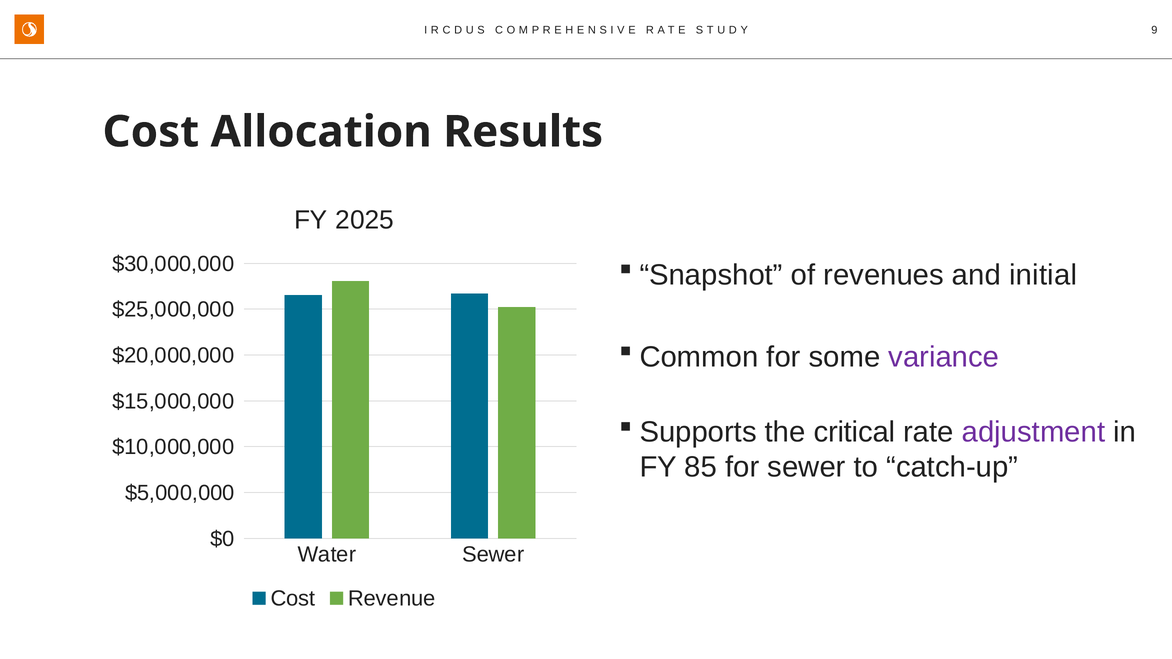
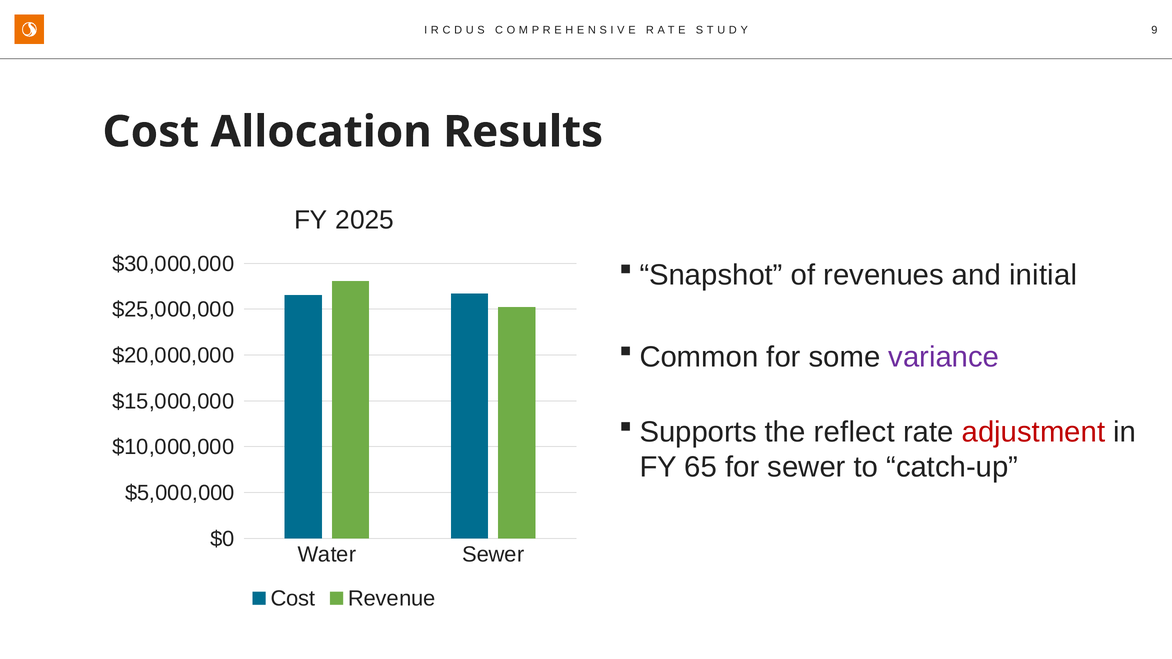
critical: critical -> reflect (854, 432)
adjustment colour: purple -> red (1033, 432)
85: 85 -> 65 (701, 467)
